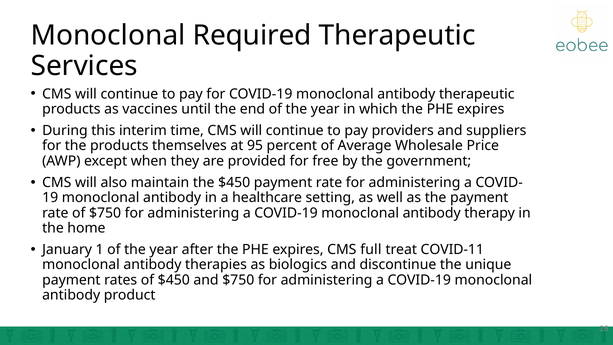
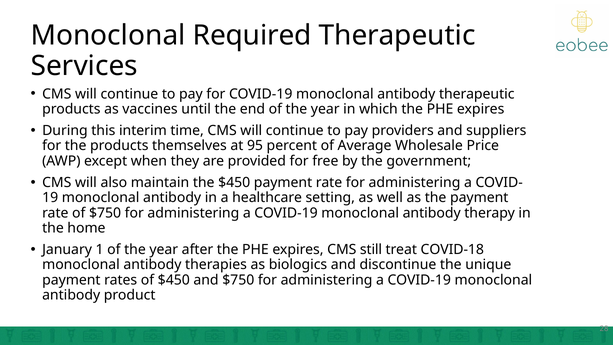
full: full -> still (371, 250)
COVID-11: COVID-11 -> COVID-18 (452, 250)
